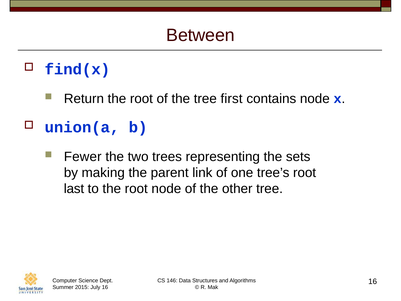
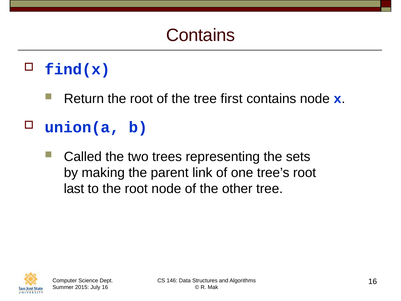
Between: Between -> Contains (201, 35)
Fewer: Fewer -> Called (83, 157)
